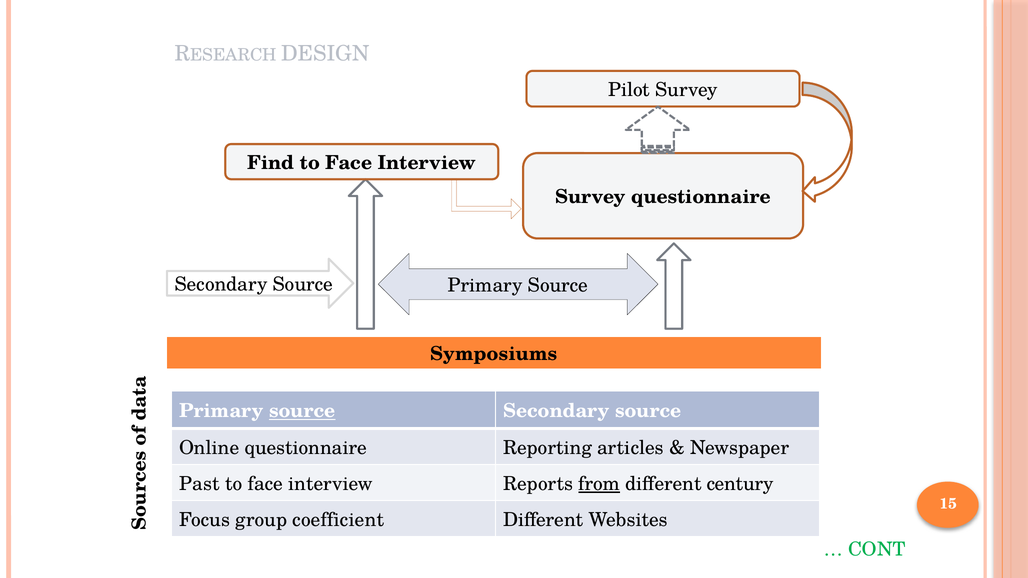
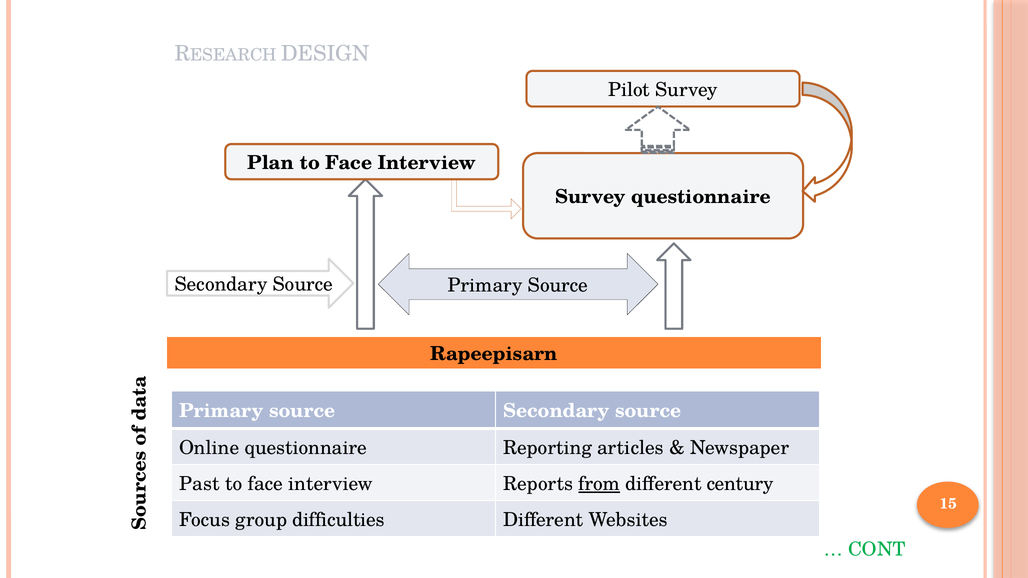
Find: Find -> Plan (271, 163)
Symposiums: Symposiums -> Rapeepisarn (494, 354)
source underline: present -> none (302, 411)
coefficient: coefficient -> difficulties (338, 520)
